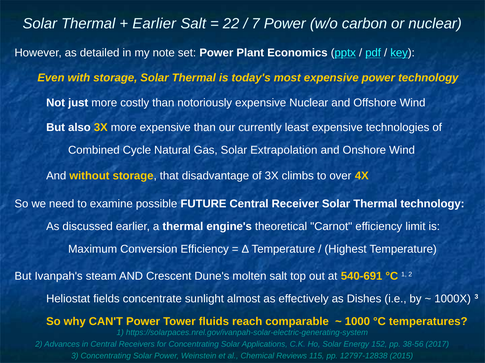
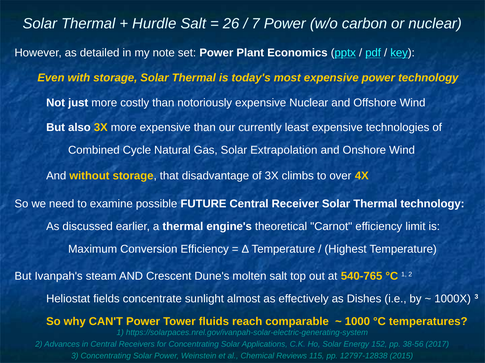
Earlier: Earlier -> Hurdle (154, 24)
22: 22 -> 26 (231, 24)
540-691: 540-691 -> 540-765 (362, 277)
